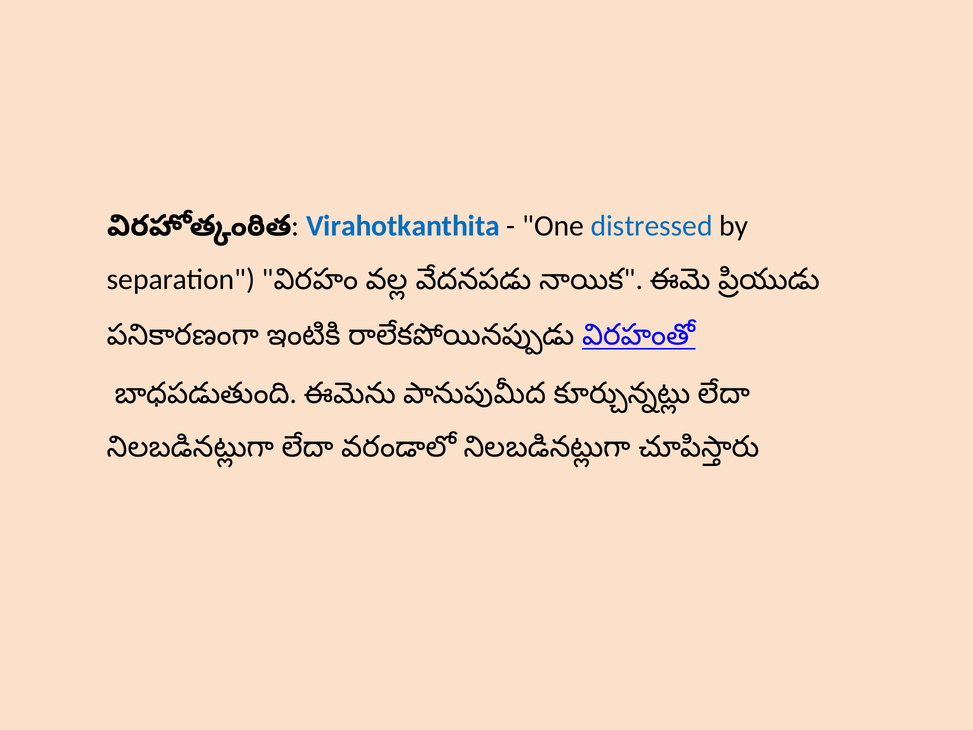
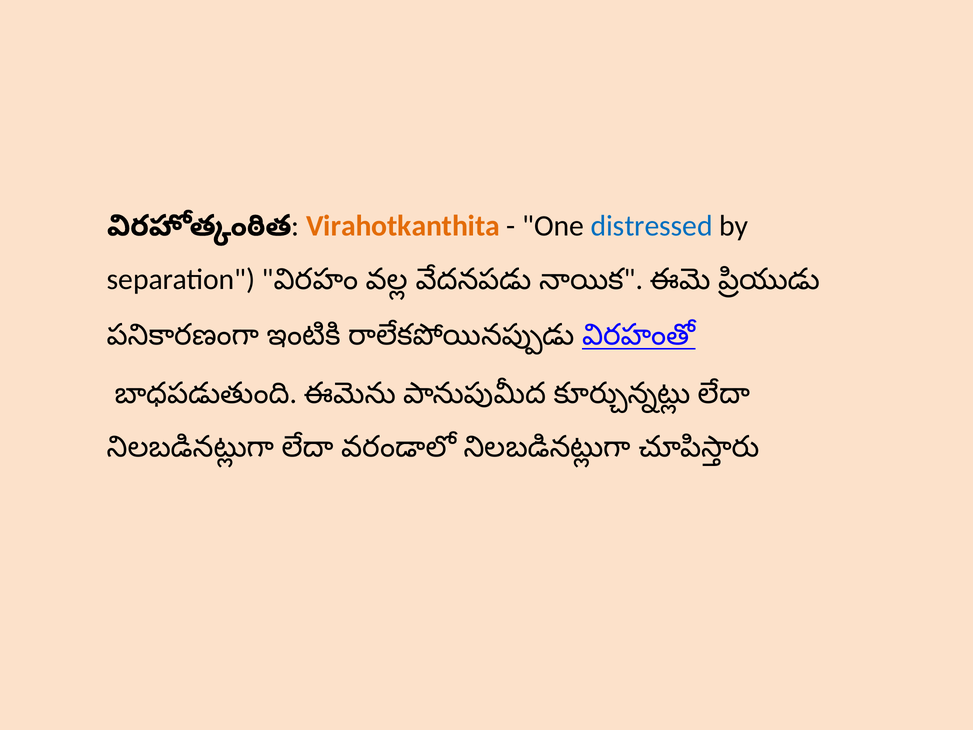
Virahotkanthita colour: blue -> orange (403, 226)
